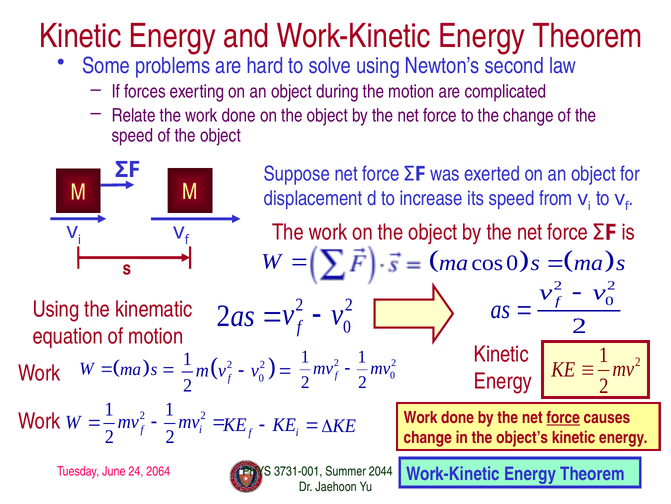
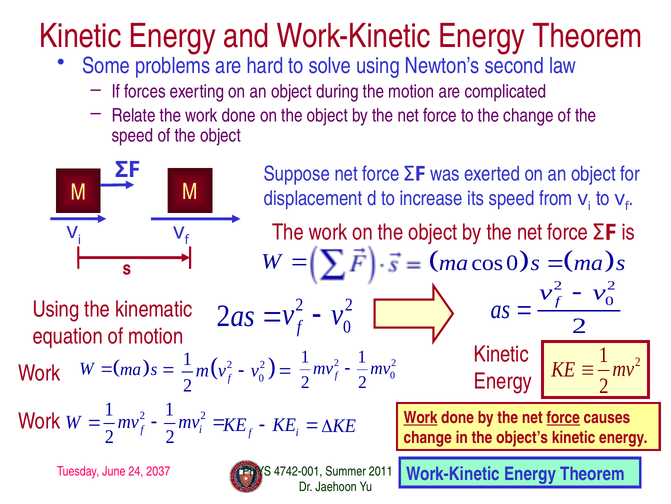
Work underline: none -> present (421, 417)
2064: 2064 -> 2037 (158, 471)
3731-001: 3731-001 -> 4742-001 (298, 471)
2044: 2044 -> 2011 (381, 471)
